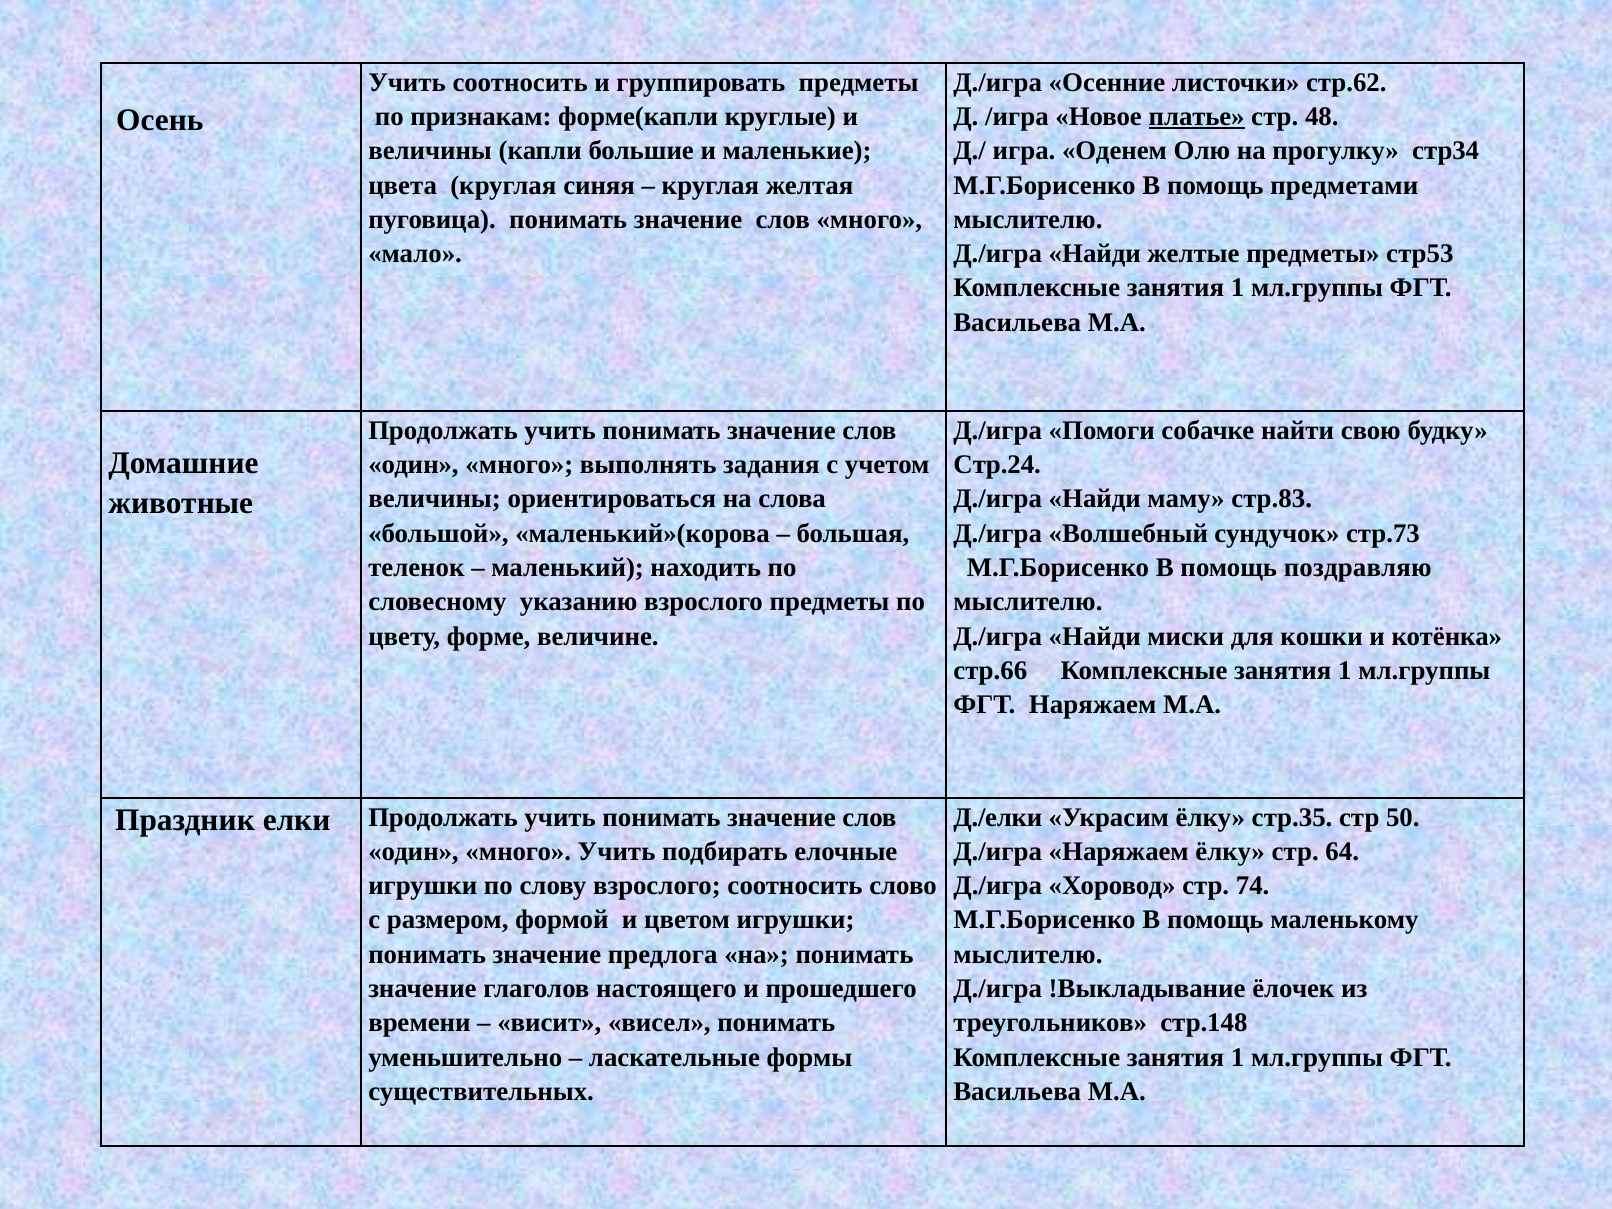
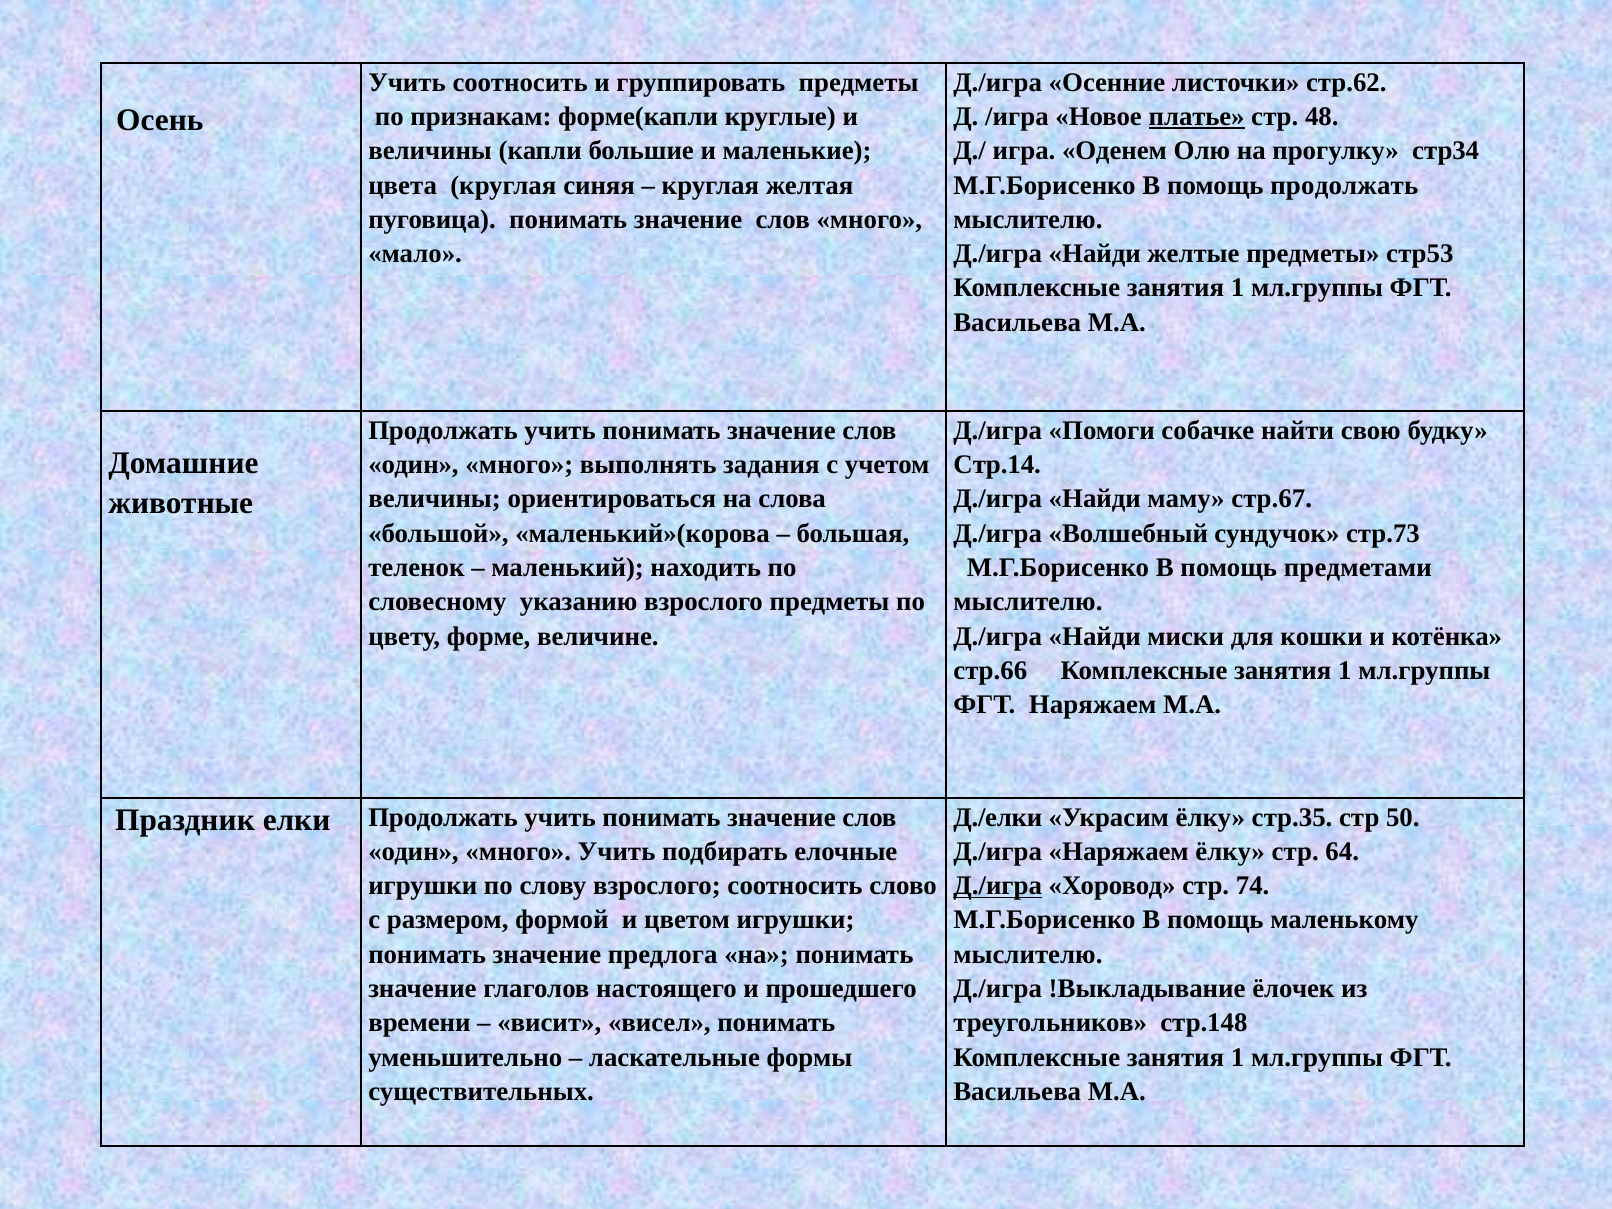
помощь предметами: предметами -> продолжать (1344, 185)
Стр.24: Стр.24 -> Стр.14 (997, 465)
стр.83: стр.83 -> стр.67 (1272, 499)
поздравляю: поздравляю -> предметами (1358, 568)
Д./игра underline: none -> present (998, 886)
